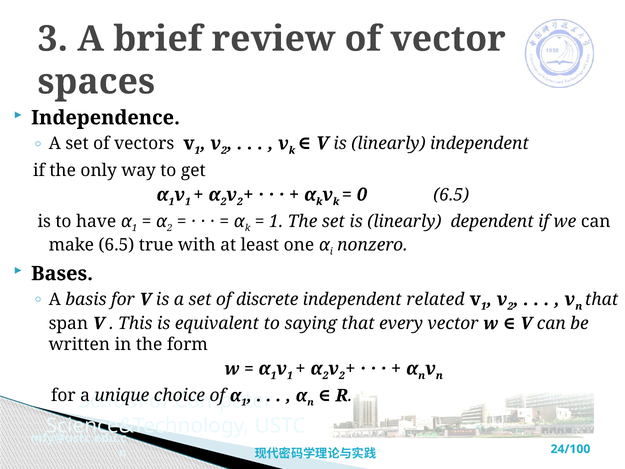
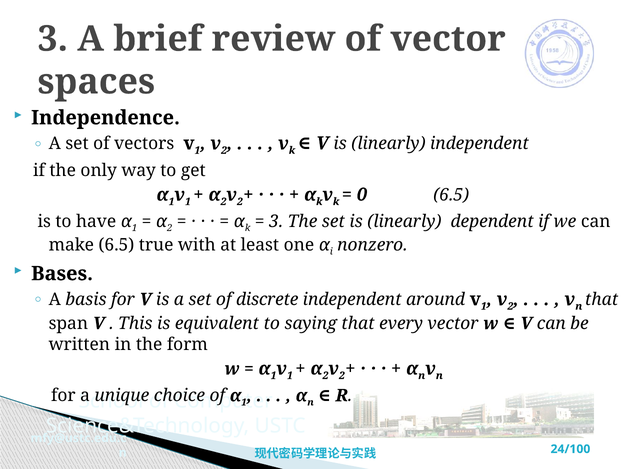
1: 1 -> 3 (276, 222)
related: related -> around (436, 299)
